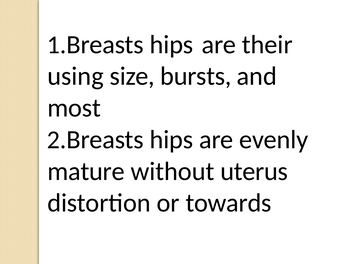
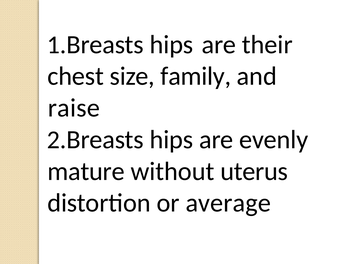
using: using -> chest (76, 76)
bursts: bursts -> family (196, 76)
most: most -> raise (74, 108)
towards: towards -> average (228, 202)
